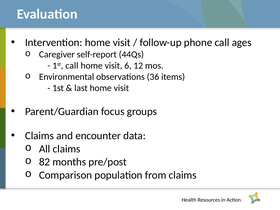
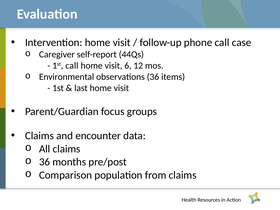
ages: ages -> case (242, 42)
82: 82 -> 36 (45, 162)
